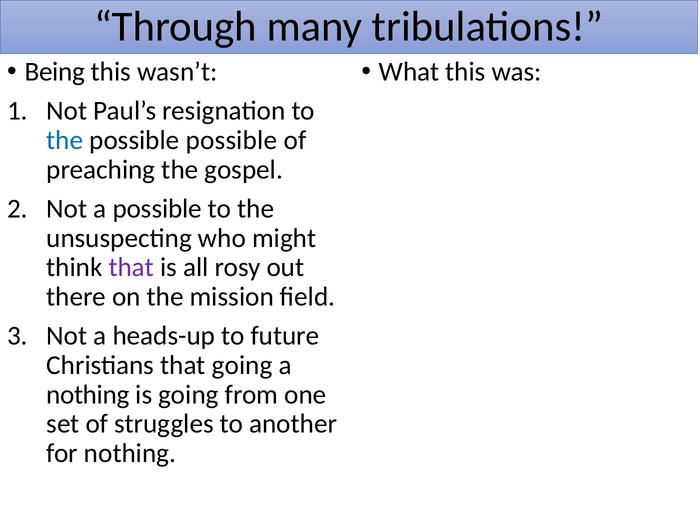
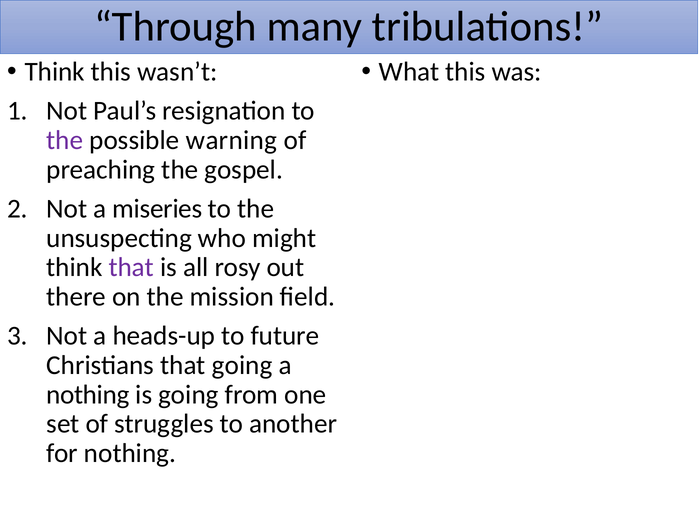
Being: Being -> Think (55, 72)
the colour: blue -> purple (65, 140)
possible possible: possible -> warning (231, 140)
a possible: possible -> miseries (157, 209)
